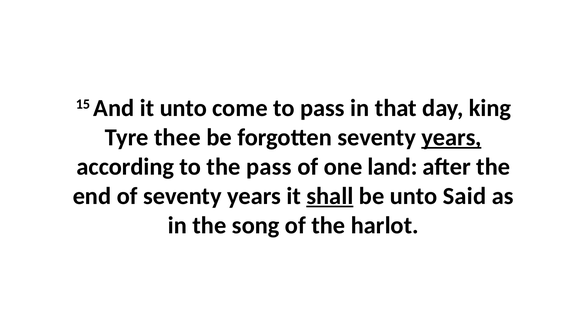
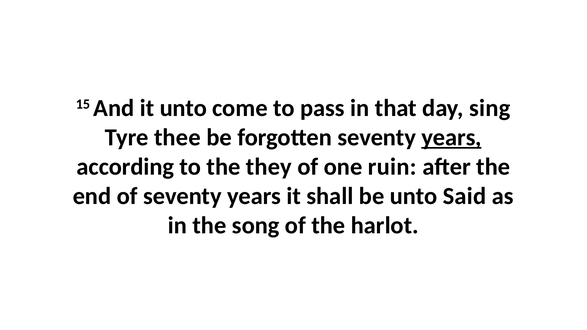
king: king -> sing (490, 108)
the pass: pass -> they (269, 167)
land: land -> ruin (392, 167)
shall underline: present -> none (330, 196)
